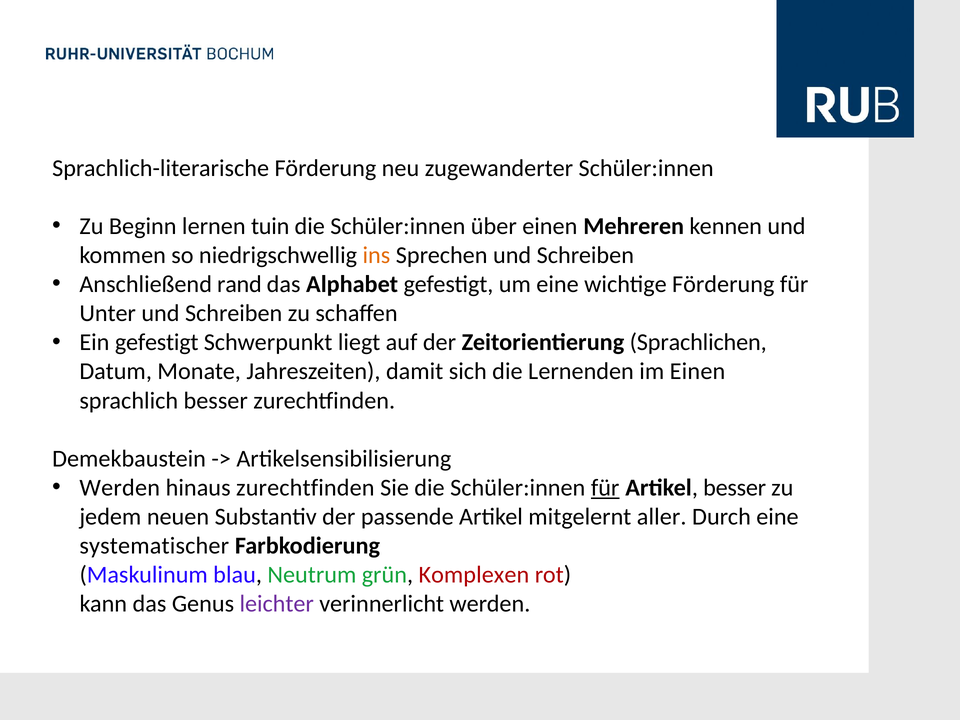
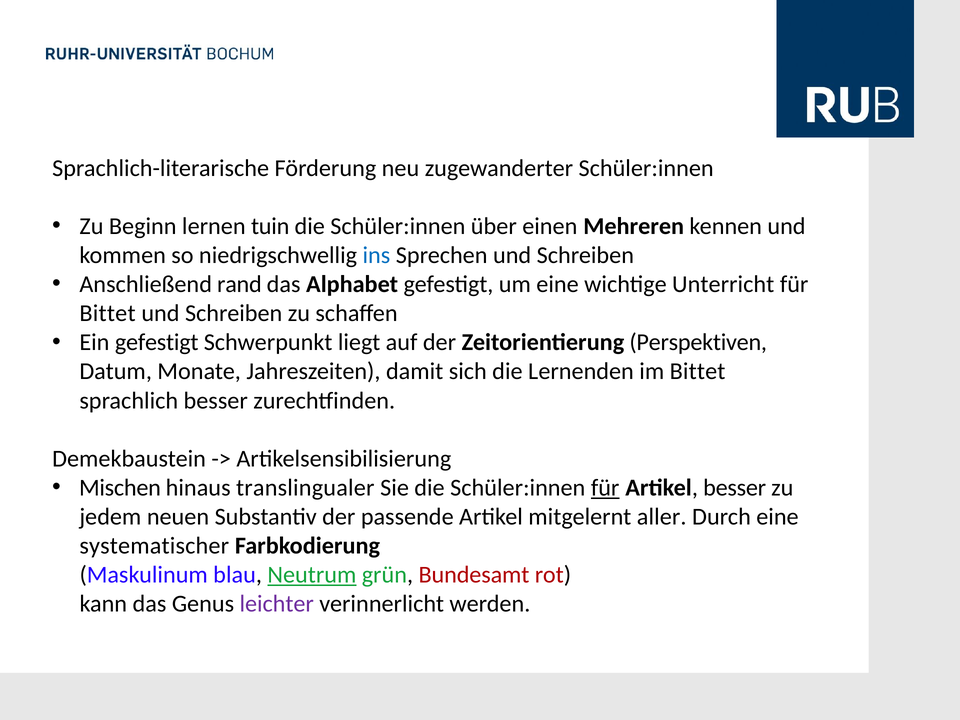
ins colour: orange -> blue (376, 255)
wichtige Förderung: Förderung -> Unterricht (723, 284)
Unter: Unter -> Bittet (108, 313)
Sprachlichen: Sprachlichen -> Perspektiven (698, 342)
im Einen: Einen -> Bittet (698, 372)
Werden: Werden -> Mischen (120, 488)
hinaus zurechtfinden: zurechtfinden -> translingualer (305, 488)
Neutrum underline: none -> present (312, 575)
Komplexen: Komplexen -> Bundesamt (474, 575)
